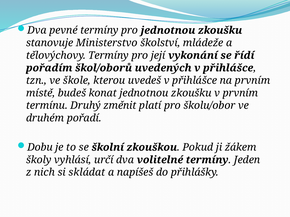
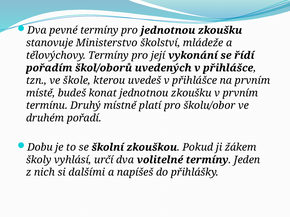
změnit: změnit -> místně (120, 106)
skládat: skládat -> dalšími (87, 173)
